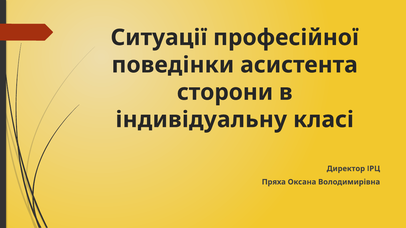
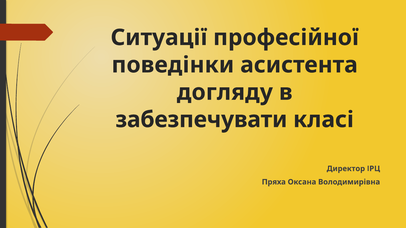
сторони: сторони -> догляду (225, 92)
індивідуальну: індивідуальну -> забезпечувати (201, 120)
